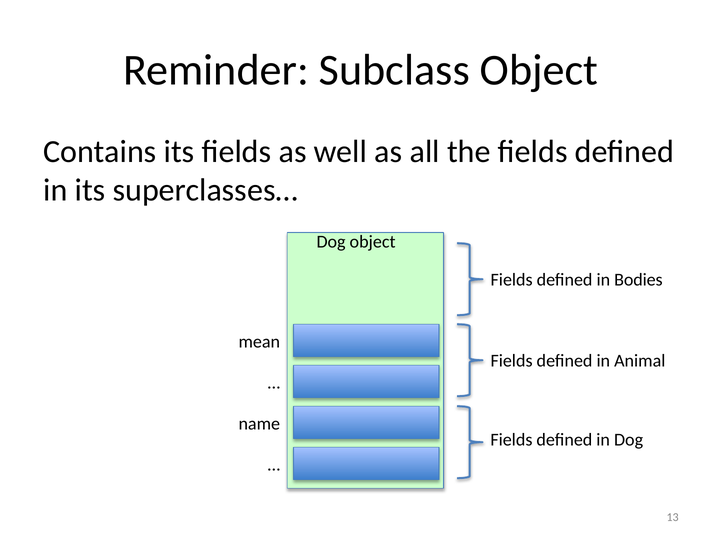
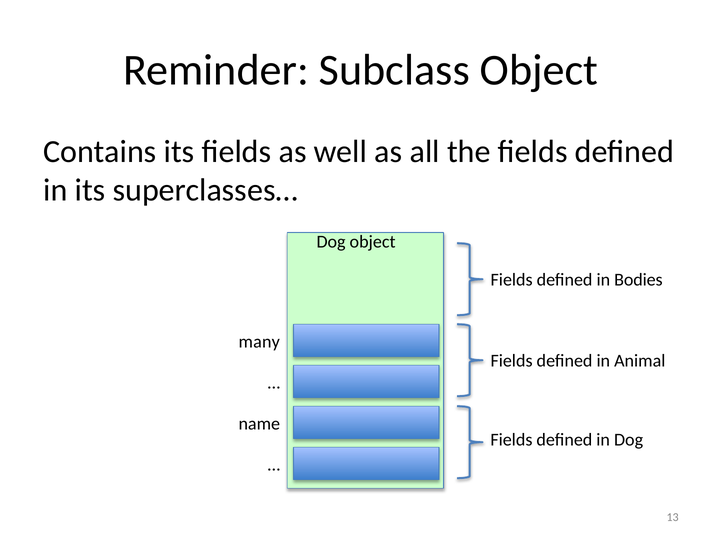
mean: mean -> many (259, 341)
